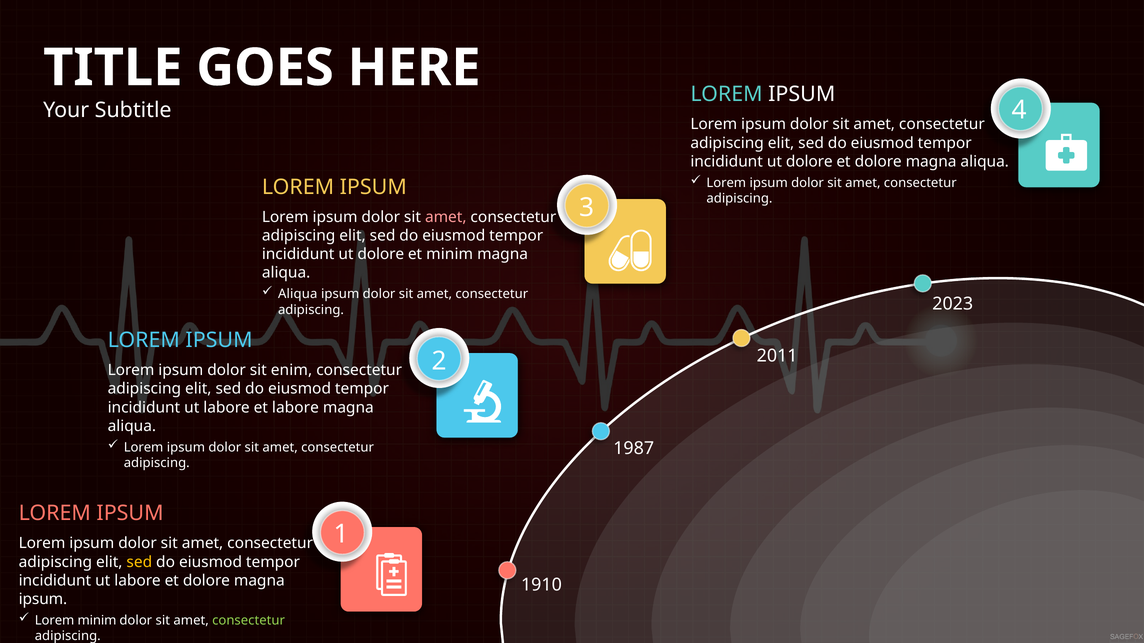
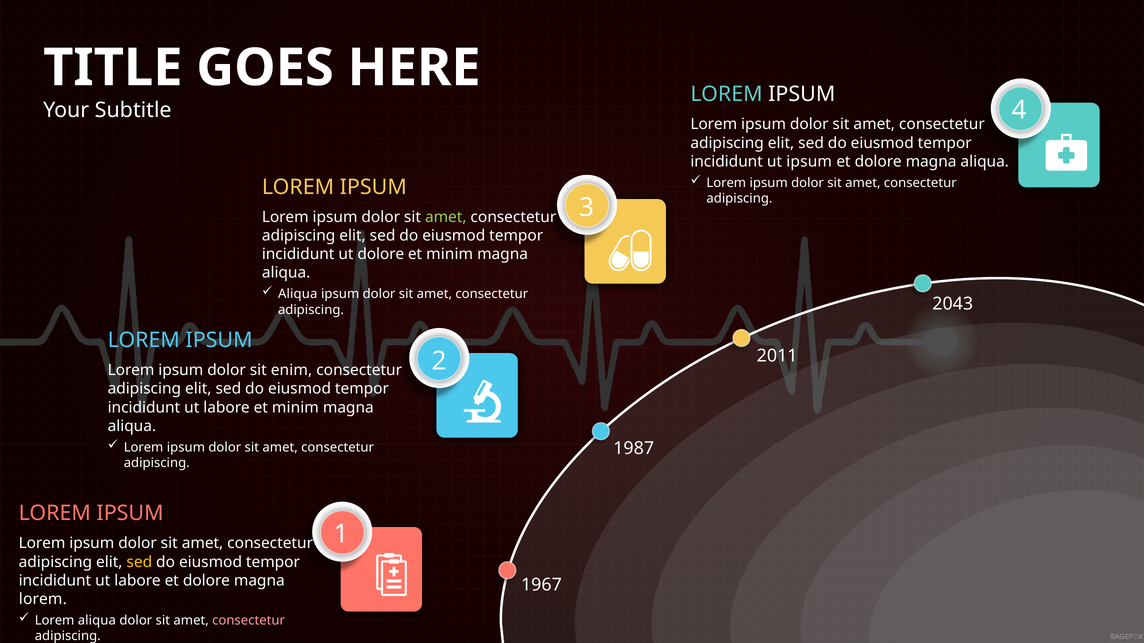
dolore: dolore -> ipsum (809, 162)
amet colour: pink -> light green (446, 217)
2023: 2023 -> 2043 (953, 304)
labore et labore: labore -> minim (295, 408)
1910: 1910 -> 1967 (541, 586)
ipsum: ipsum -> lorem (43, 600)
Lorem minim: minim -> aliqua (97, 621)
consectetur colour: light green -> pink (249, 621)
